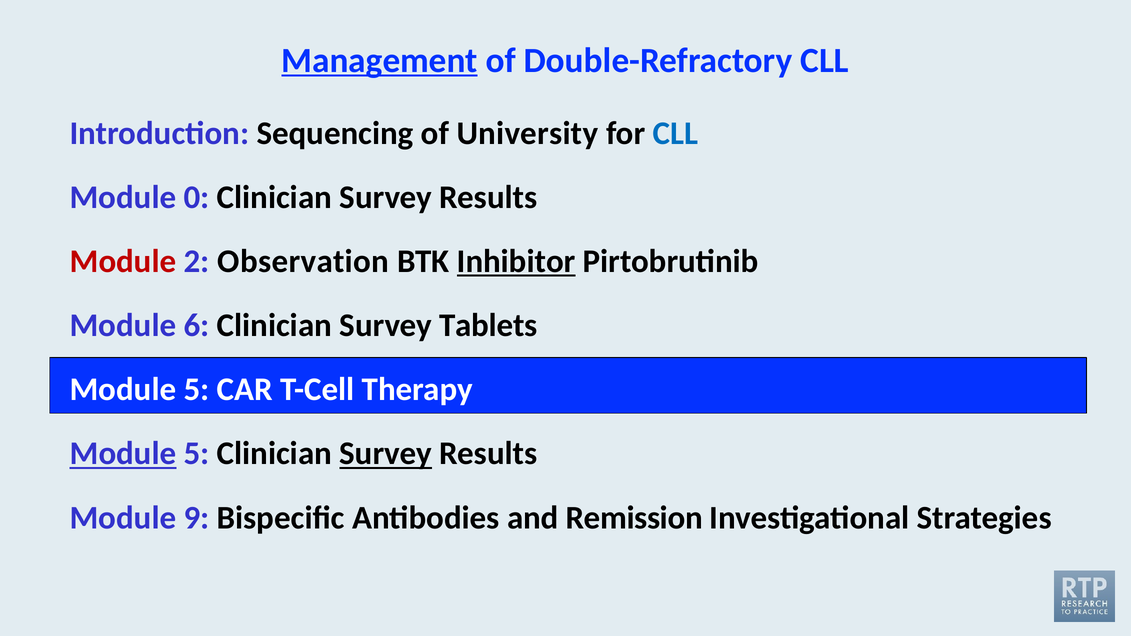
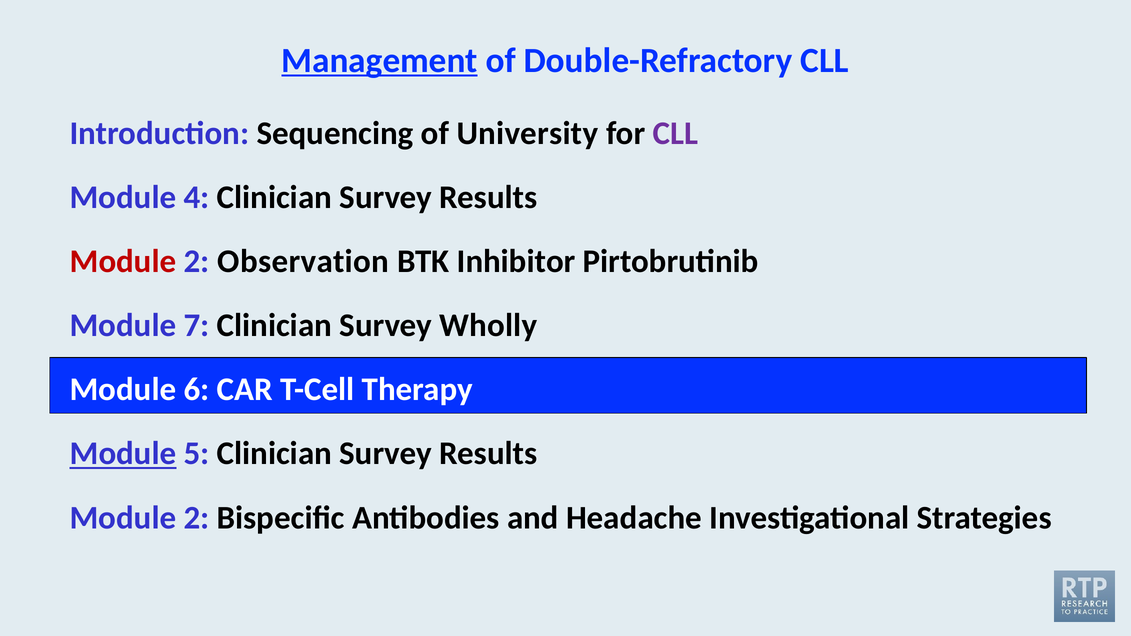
CLL colour: blue -> purple (675, 133)
0: 0 -> 4 (197, 197)
Inhibitor underline: present -> none (516, 261)
6: 6 -> 7 (197, 326)
Tablets: Tablets -> Wholly (488, 326)
5: 5 -> 6 (197, 390)
Survey underline: present -> none (386, 454)
9: 9 -> 2 (197, 518)
Remission: Remission -> Headache (634, 518)
